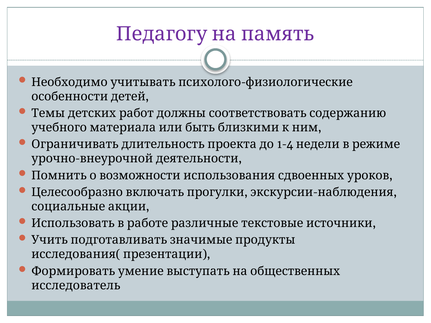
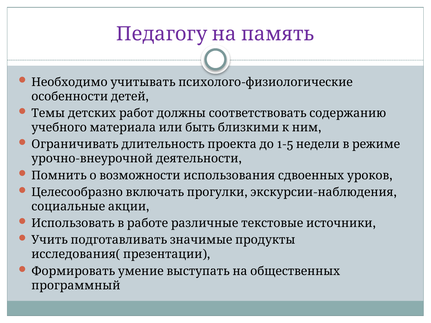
1-4: 1-4 -> 1-5 (285, 144)
исследователь: исследователь -> программный (76, 286)
